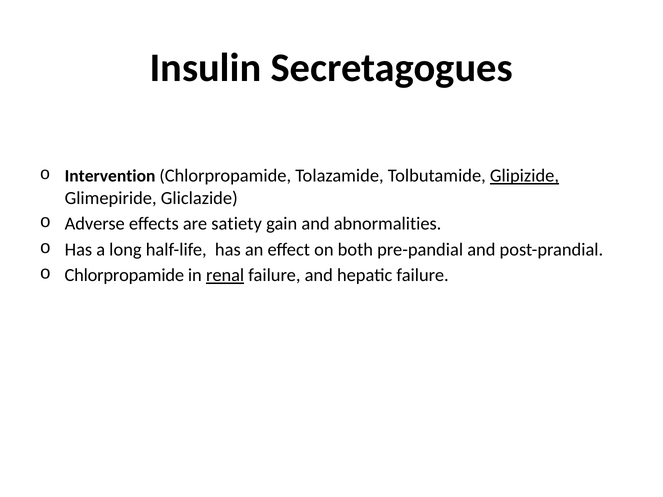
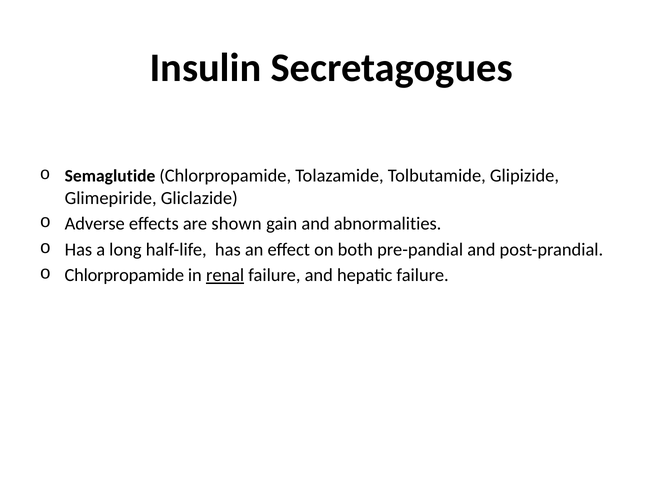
Intervention: Intervention -> Semaglutide (110, 176)
Glipizide underline: present -> none (524, 176)
satiety: satiety -> shown (237, 224)
